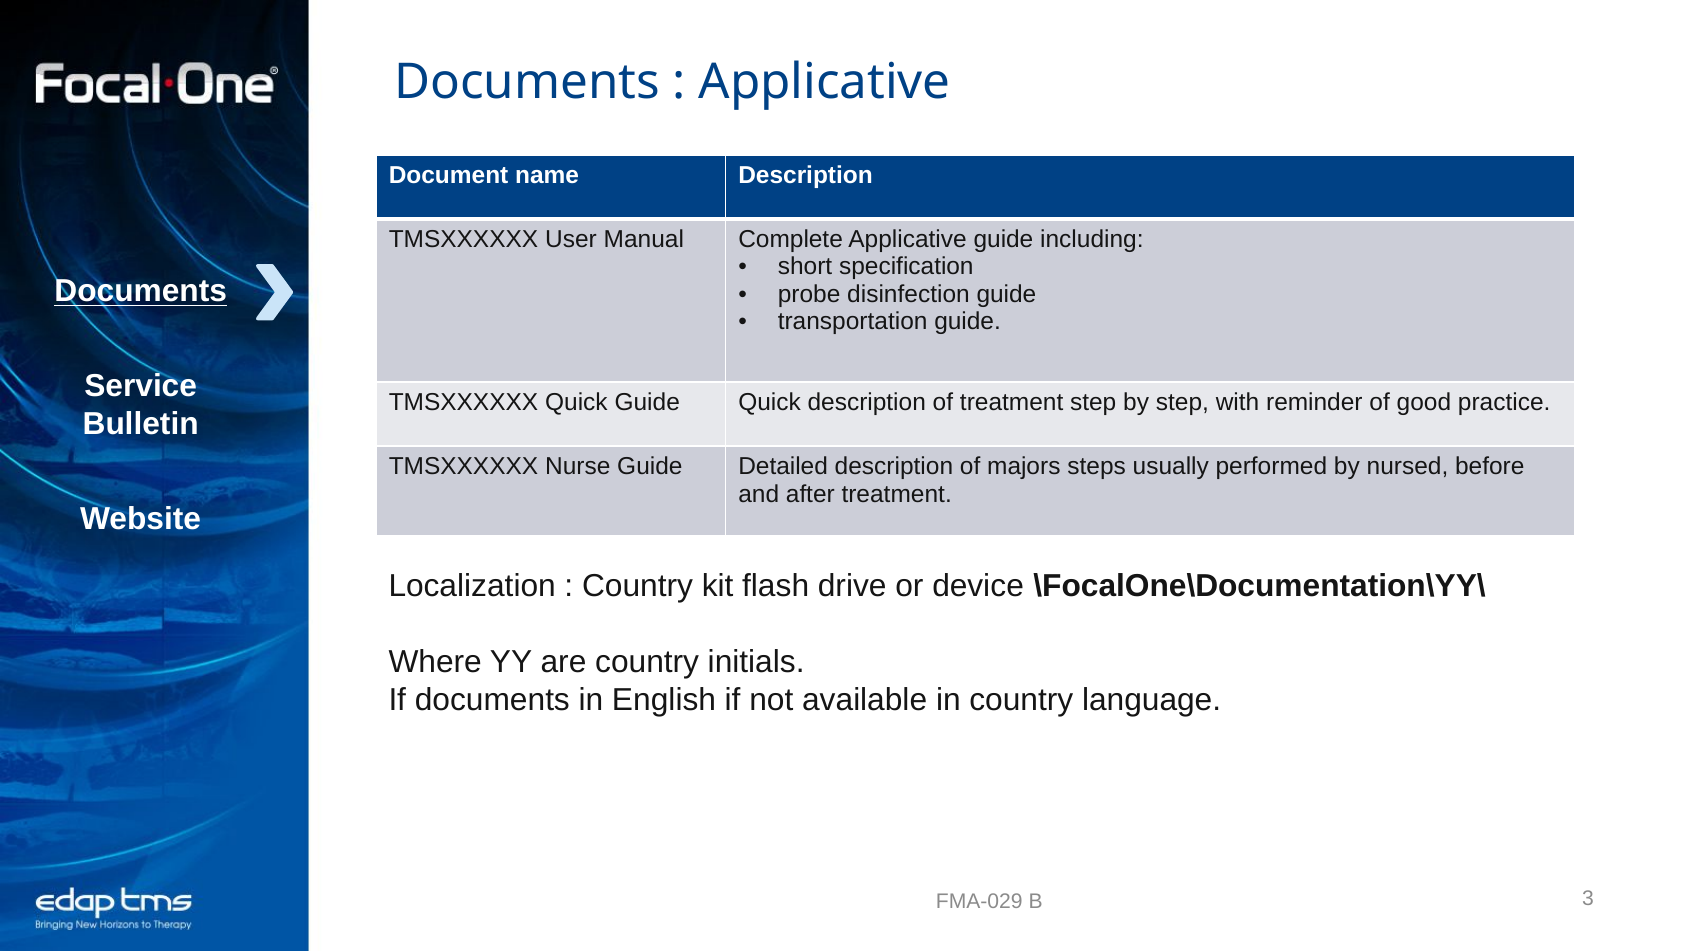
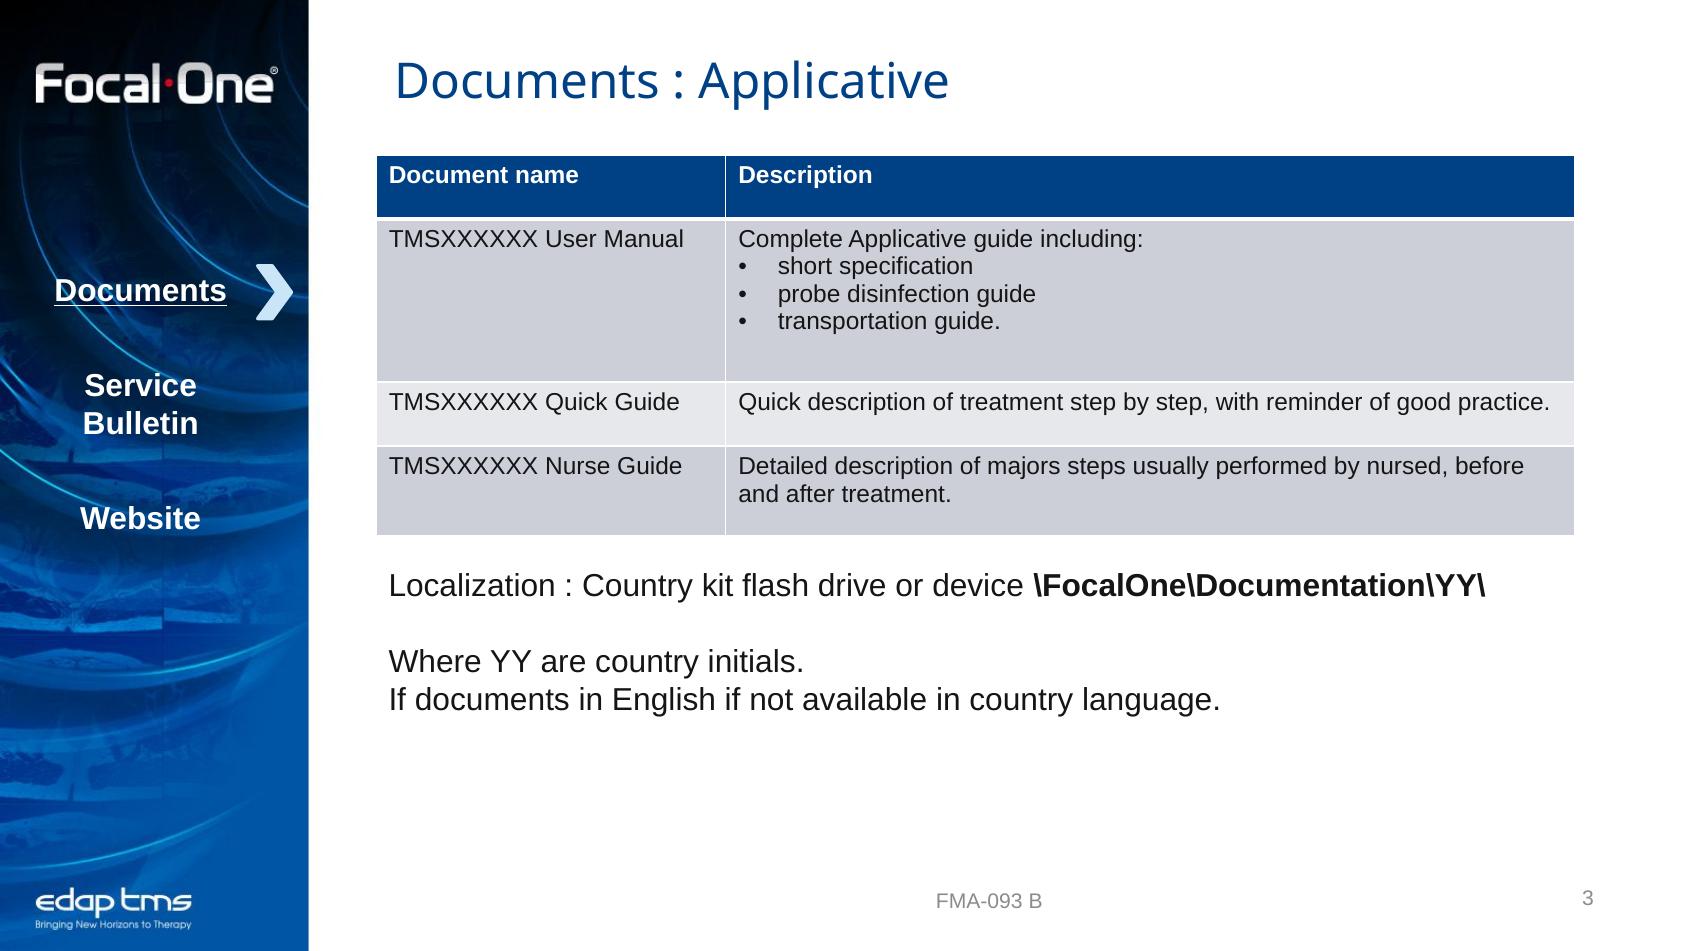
FMA-029: FMA-029 -> FMA-093 (979, 902)
